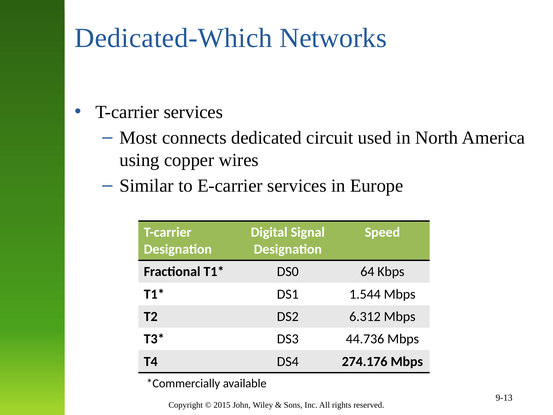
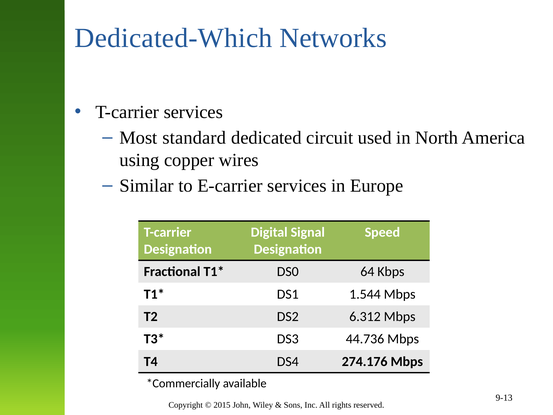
connects: connects -> standard (194, 138)
